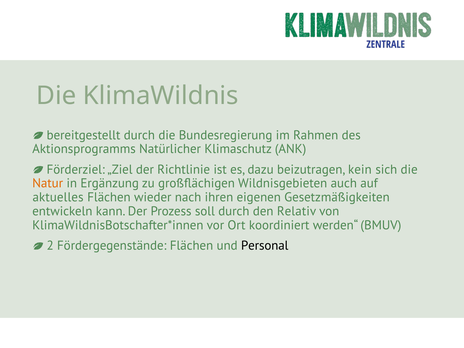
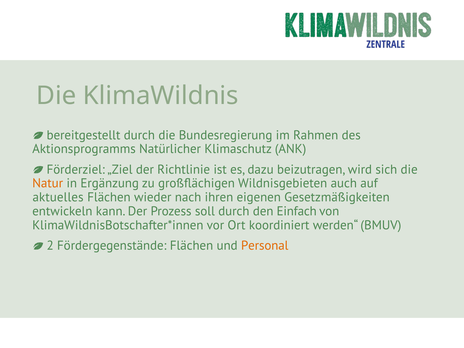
kein: kein -> wird (360, 169)
Relativ: Relativ -> Einfach (297, 211)
Personal colour: black -> orange (265, 246)
